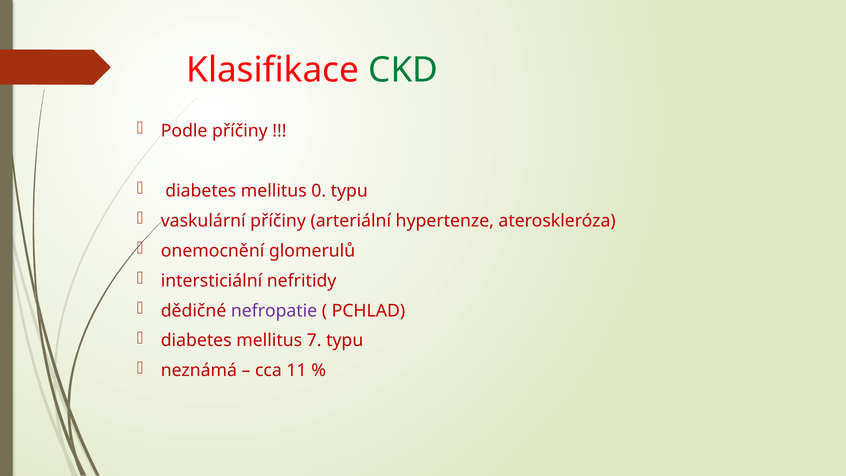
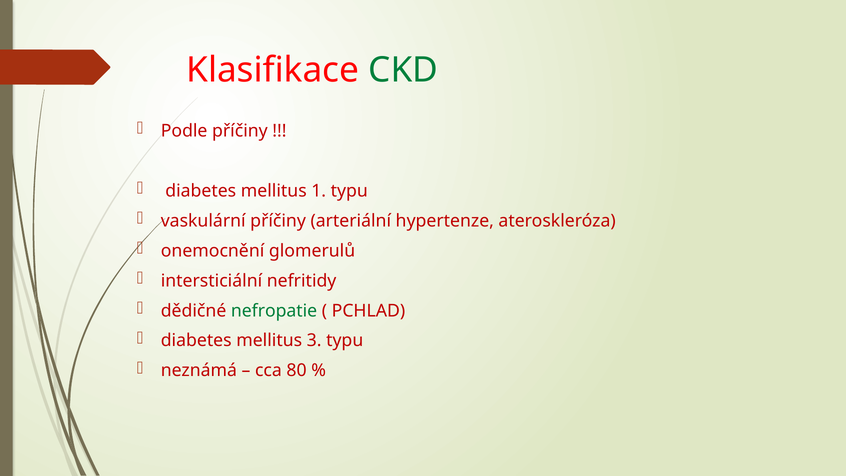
0: 0 -> 1 (319, 191)
nefropatie colour: purple -> green (274, 311)
7: 7 -> 3 (314, 341)
11: 11 -> 80 (297, 371)
